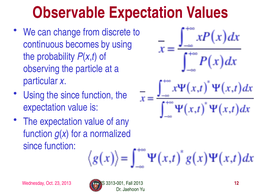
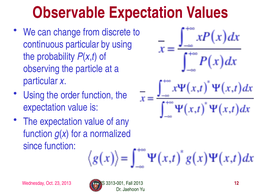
continuous becomes: becomes -> particular (82, 44)
the since: since -> order (70, 95)
